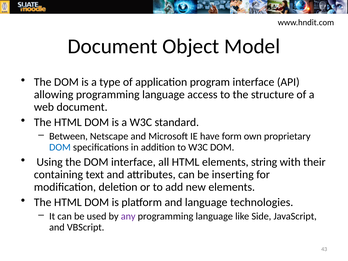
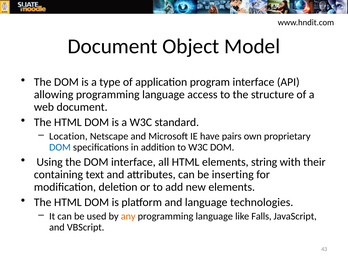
Between: Between -> Location (68, 136)
form: form -> pairs (232, 136)
any colour: purple -> orange (128, 216)
Side: Side -> Falls (261, 216)
